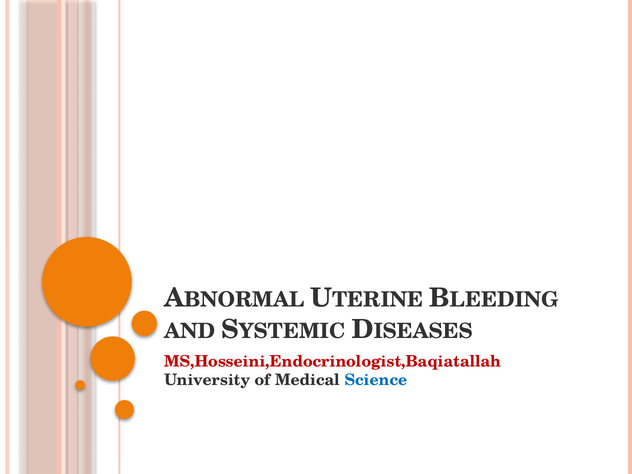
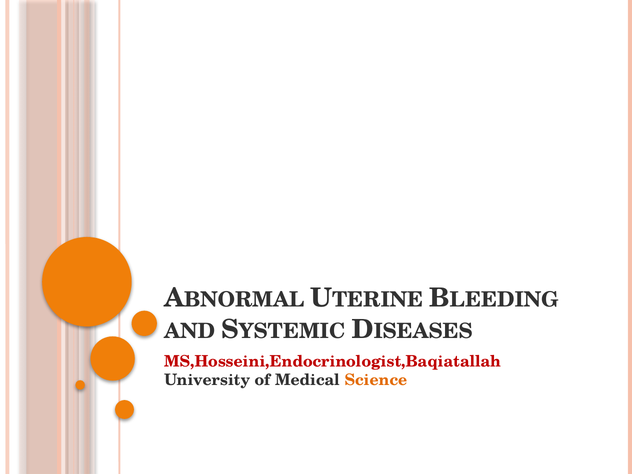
Science colour: blue -> orange (376, 380)
